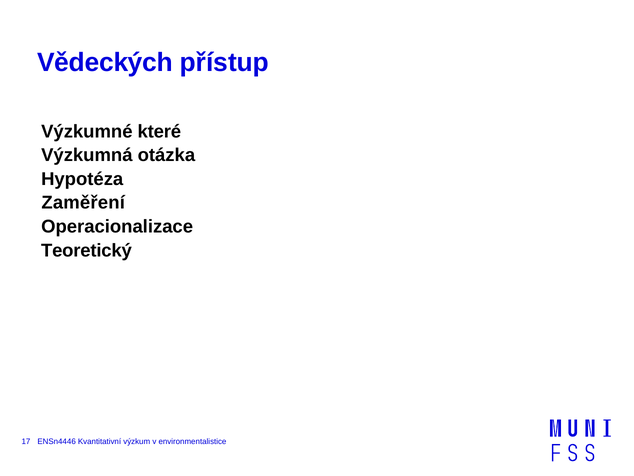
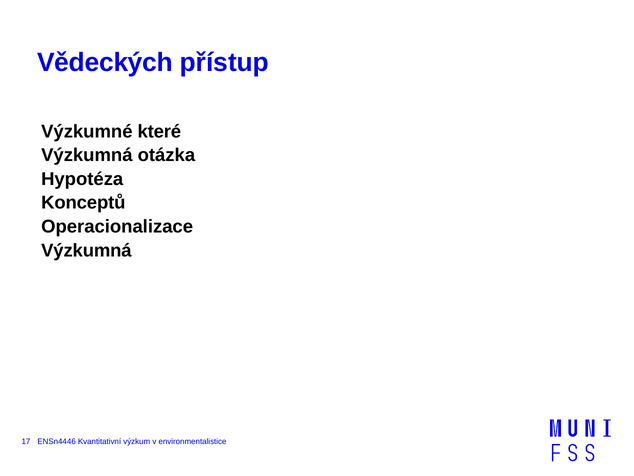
Zaměření: Zaměření -> Konceptů (83, 203)
Teoretický: Teoretický -> Výzkumná (86, 250)
